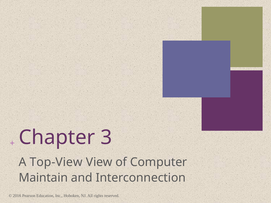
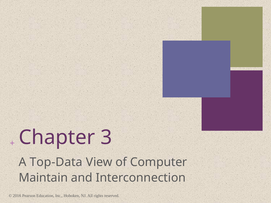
Top-View: Top-View -> Top-Data (56, 162)
